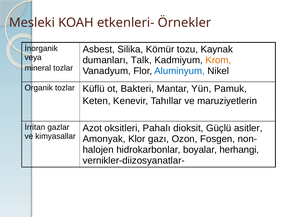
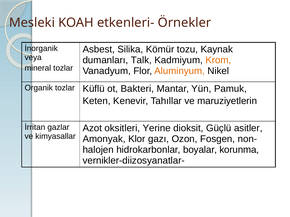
Aluminyum colour: blue -> orange (180, 71)
Pahalı: Pahalı -> Yerine (157, 128)
herhangi: herhangi -> korunma (239, 150)
